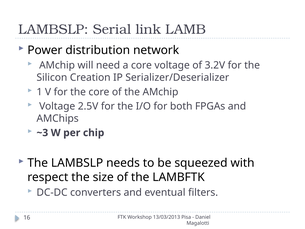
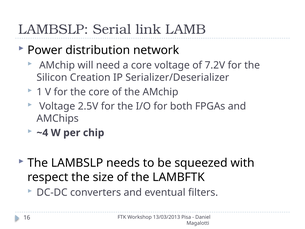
3.2V: 3.2V -> 7.2V (215, 65)
~3: ~3 -> ~4 (42, 133)
